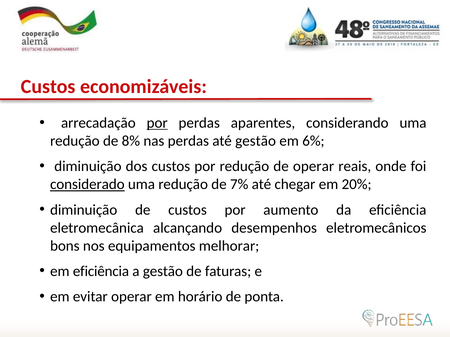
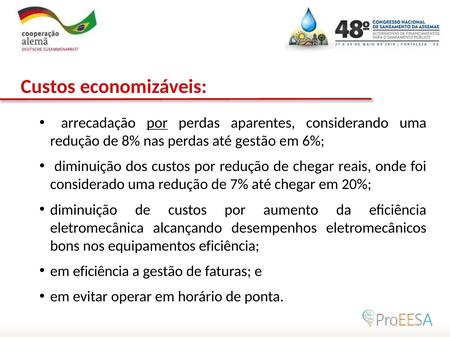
de operar: operar -> chegar (314, 167)
considerado underline: present -> none (87, 185)
equipamentos melhorar: melhorar -> eficiência (229, 246)
